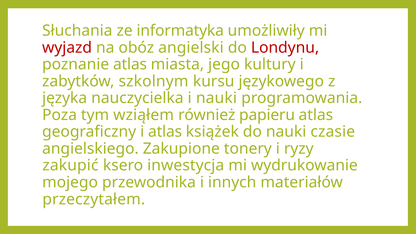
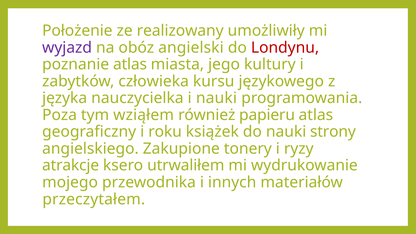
Słuchania: Słuchania -> Położenie (77, 31)
informatyka: informatyka -> realizowany (180, 31)
wyjazd colour: red -> purple (67, 48)
szkolnym: szkolnym -> człowieka (154, 81)
i atlas: atlas -> roku (165, 132)
czasie: czasie -> strony (333, 132)
zakupić: zakupić -> atrakcje (71, 165)
inwestycja: inwestycja -> utrwaliłem (186, 165)
